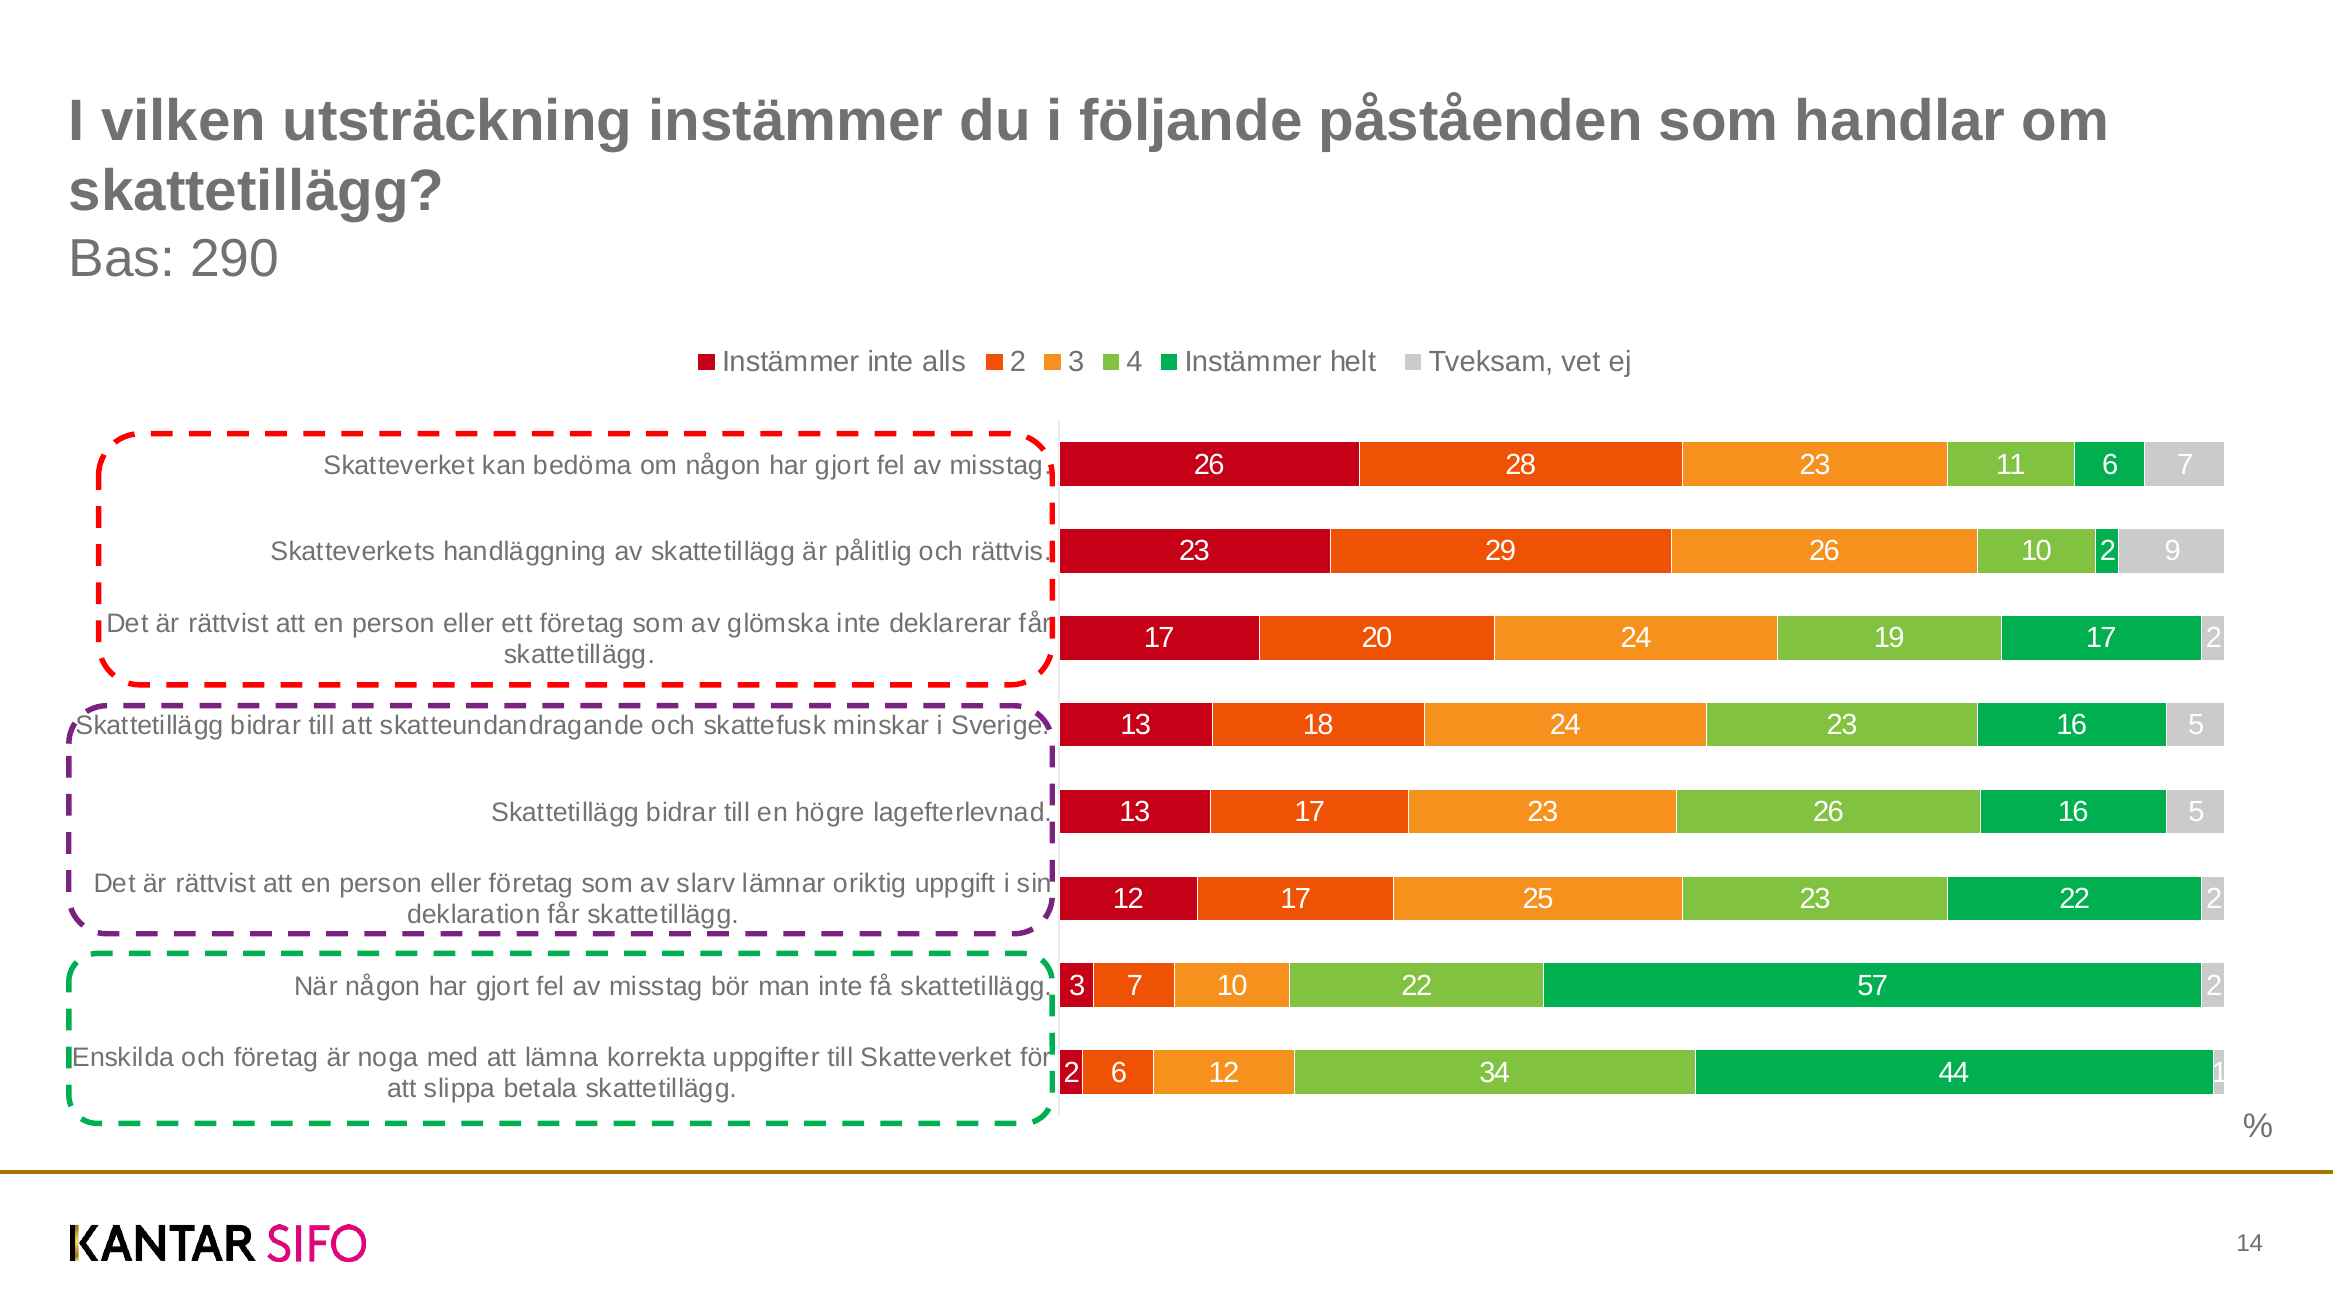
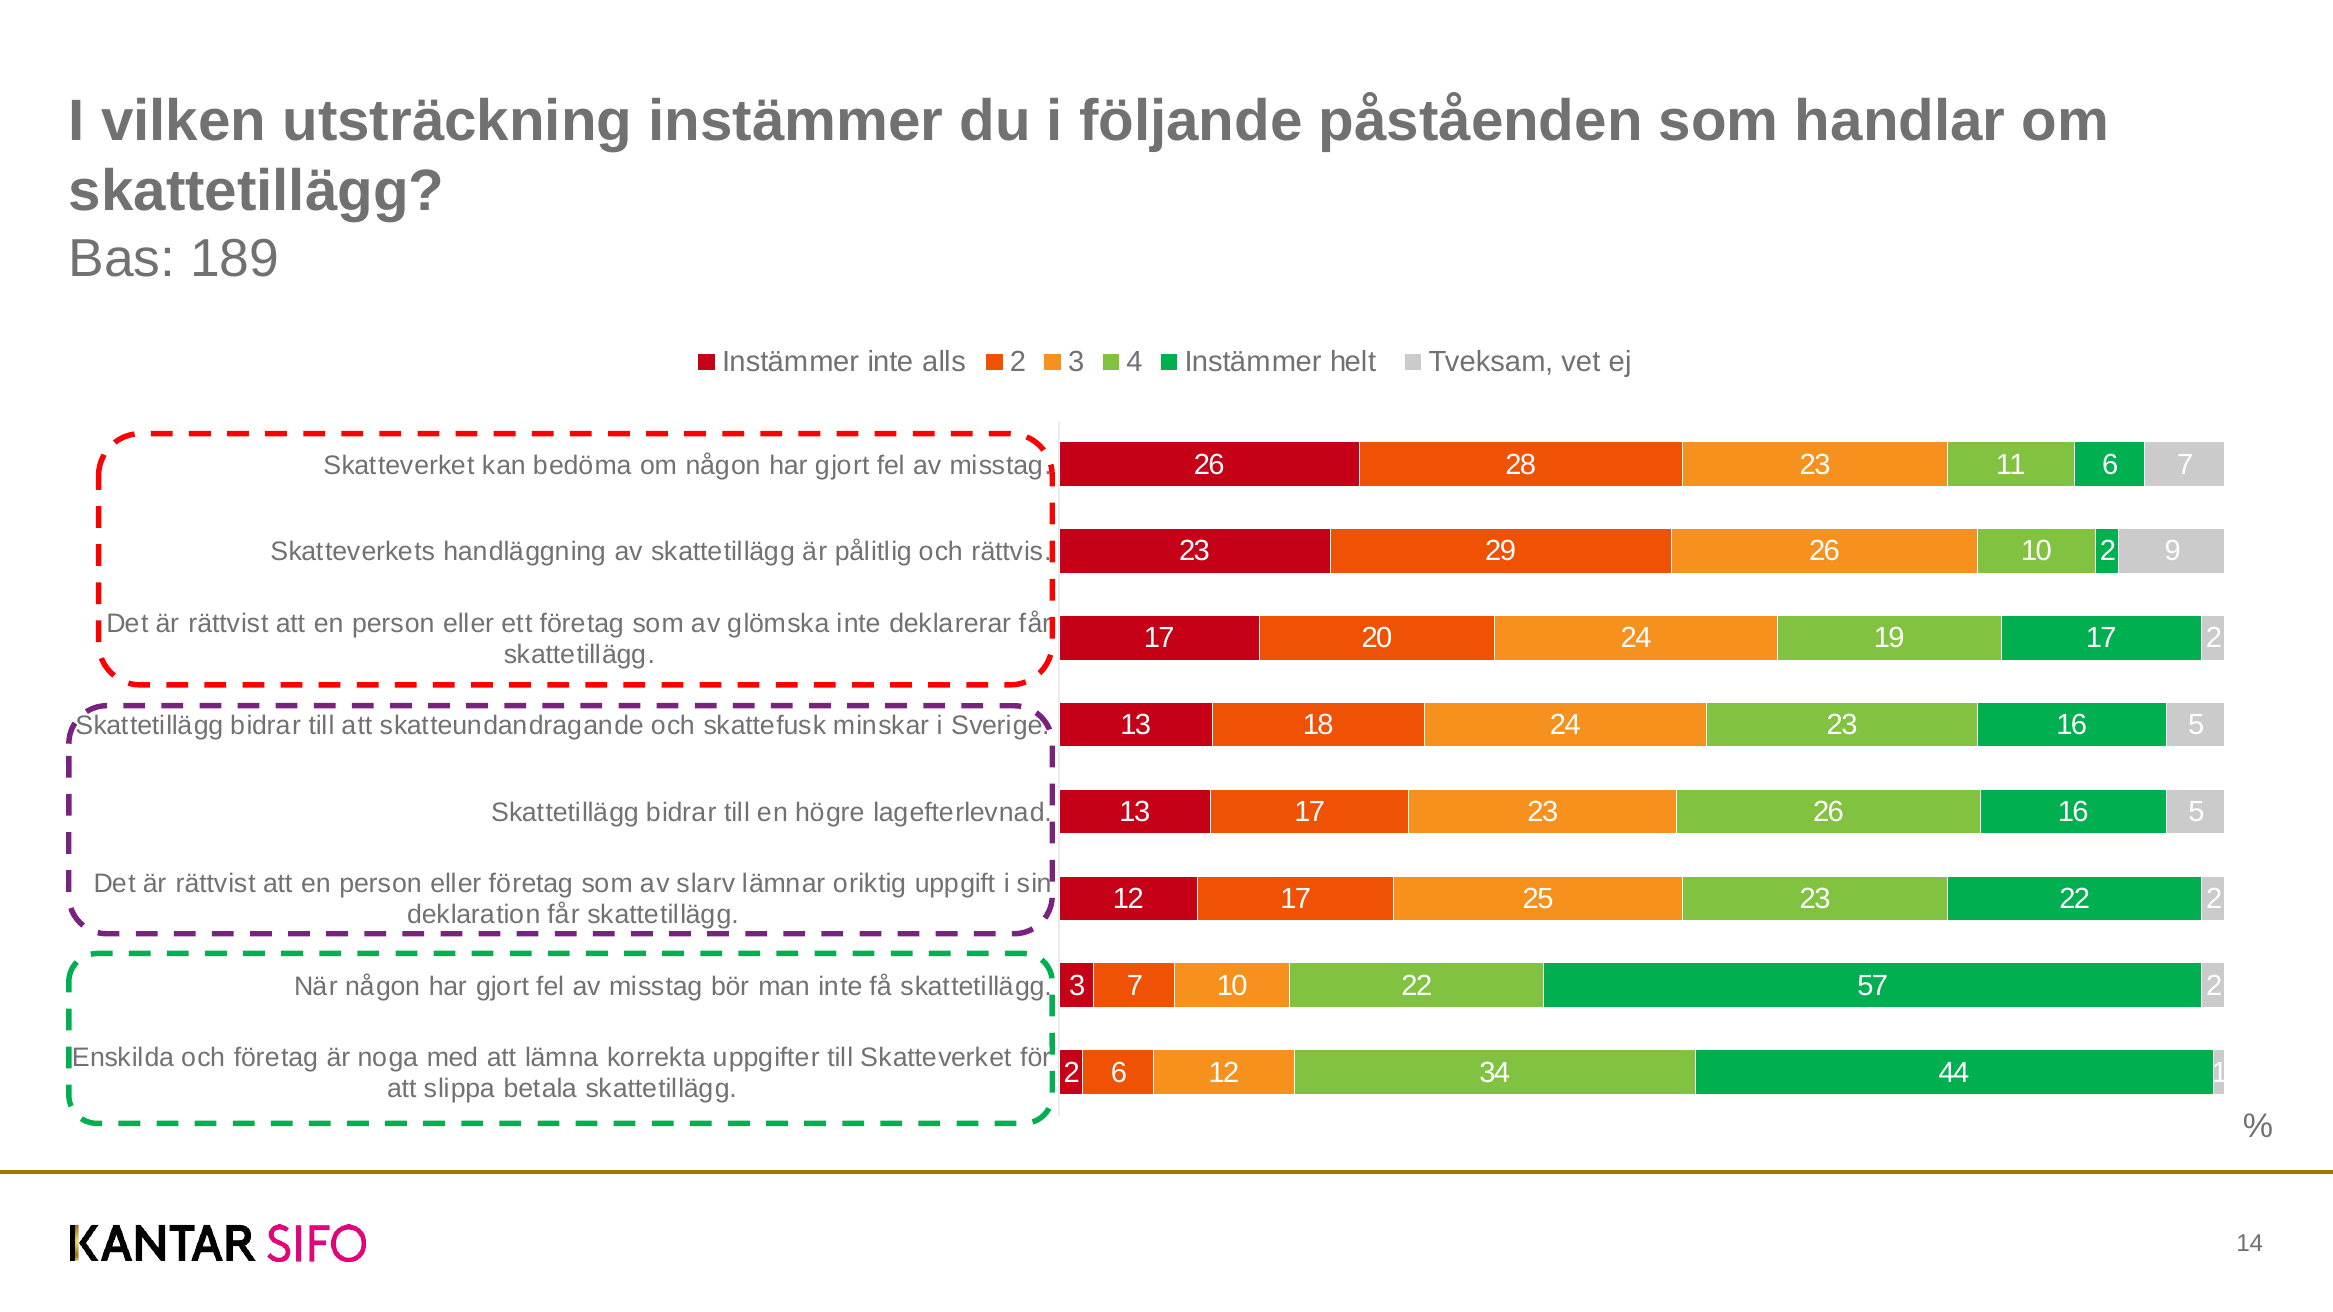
290: 290 -> 189 (235, 259)
